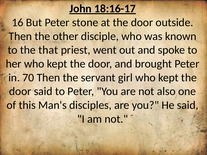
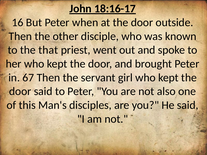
stone: stone -> when (85, 23)
70: 70 -> 67 (28, 78)
